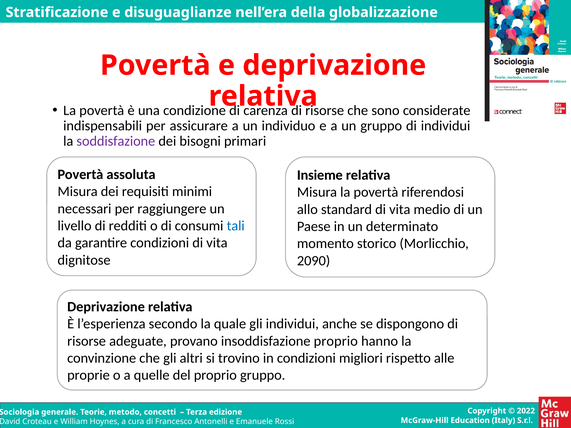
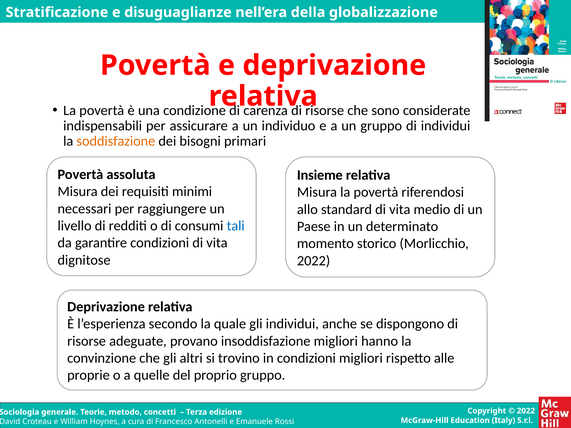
soddisfazione colour: purple -> orange (116, 141)
2090: 2090 -> 2022 (314, 261)
insoddisfazione proprio: proprio -> migliori (336, 341)
